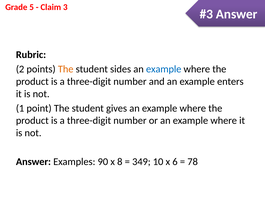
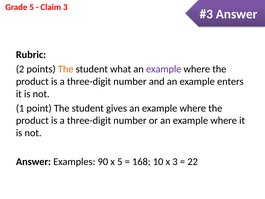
sides: sides -> what (121, 69)
example colour: blue -> purple (164, 69)
x 8: 8 -> 5 (120, 162)
349: 349 -> 168 (141, 162)
x 6: 6 -> 3 (175, 162)
78: 78 -> 22 (193, 162)
